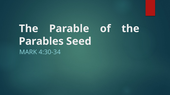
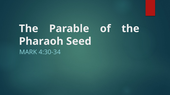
Parables: Parables -> Pharaoh (41, 42)
